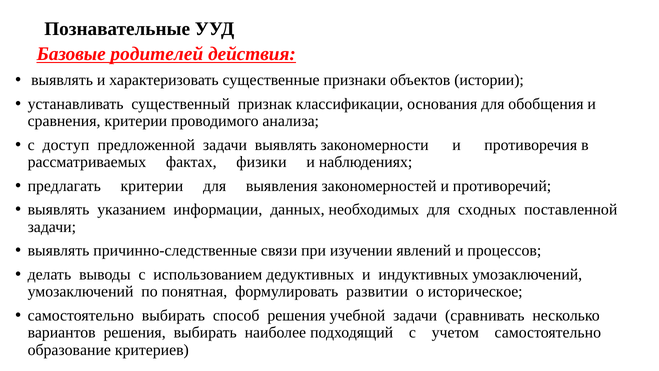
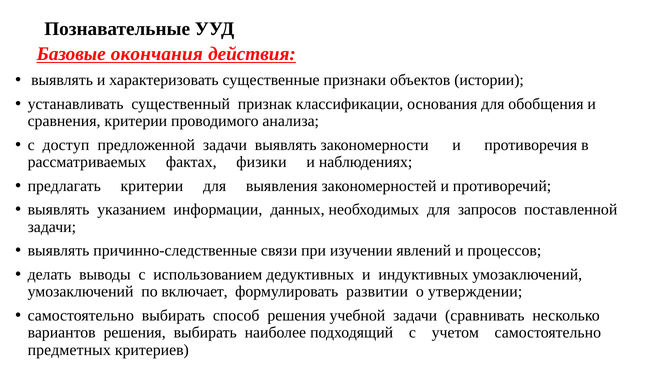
родителей: родителей -> окончания (157, 54)
сходных: сходных -> запросов (487, 210)
понятная: понятная -> включает (195, 292)
историческое: историческое -> утверждении (475, 292)
образование: образование -> предметных (69, 350)
